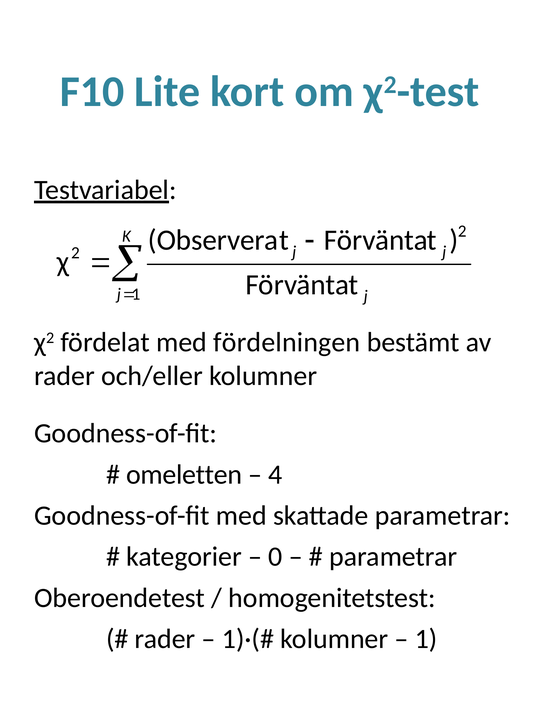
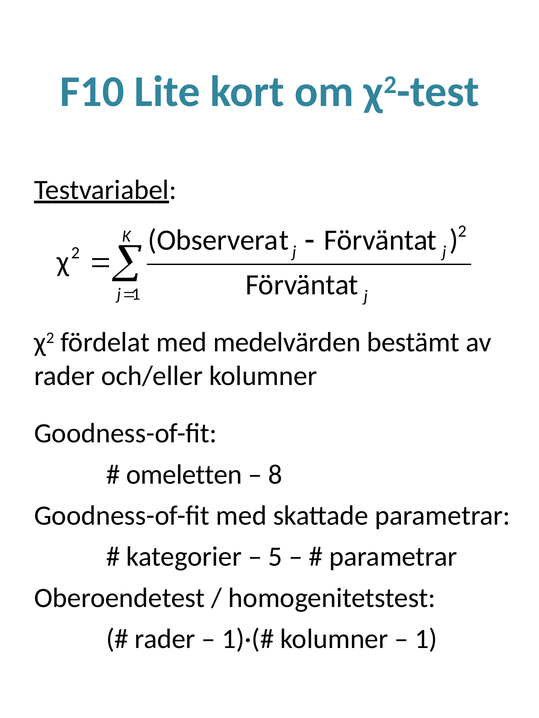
fördelningen: fördelningen -> medelvärden (287, 343)
4: 4 -> 8 (275, 475)
0: 0 -> 5 (275, 557)
